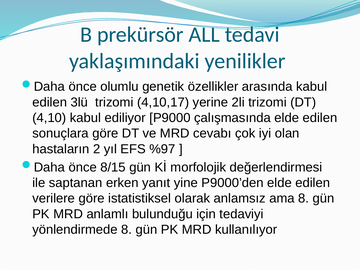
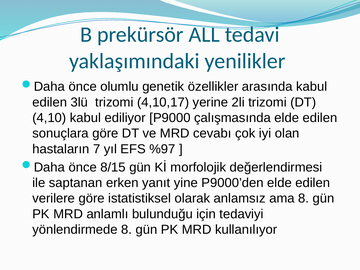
2: 2 -> 7 (97, 149)
